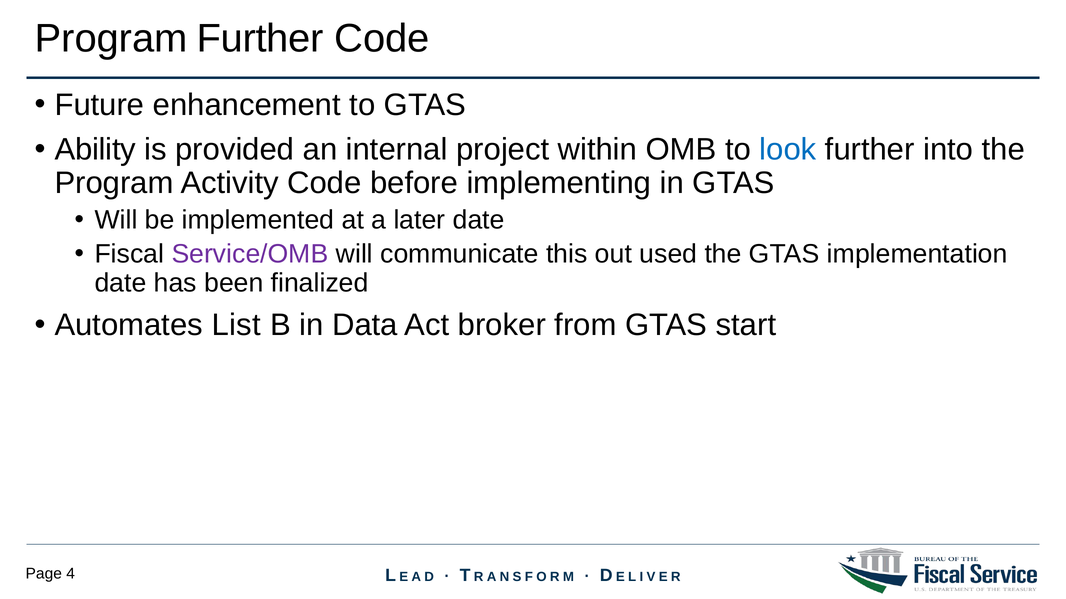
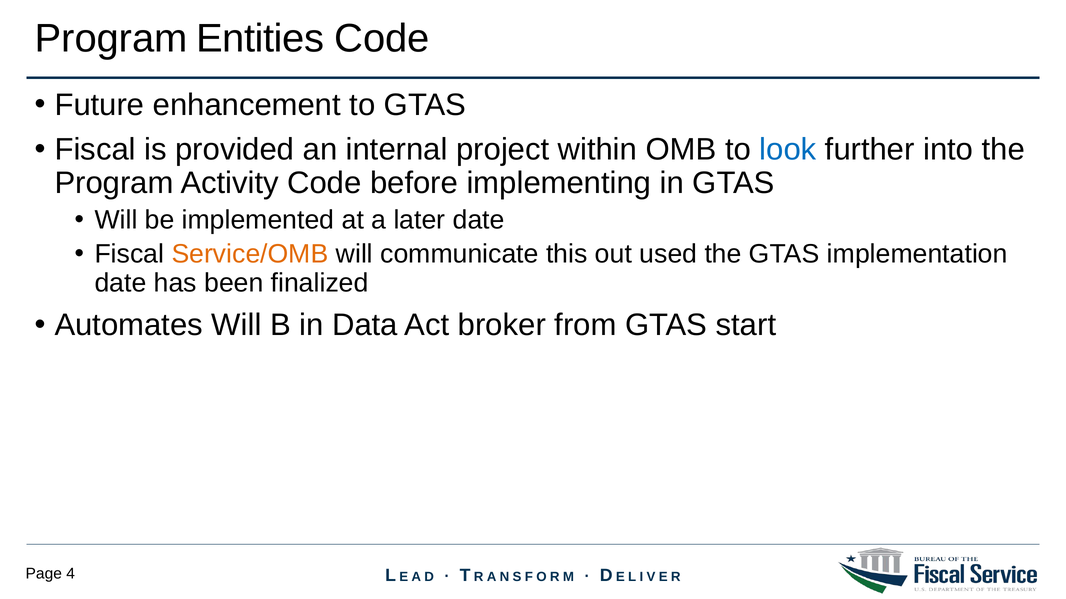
Program Further: Further -> Entities (260, 39)
Ability: Ability -> Fiscal (95, 150)
Service/OMB colour: purple -> orange (250, 254)
Automates List: List -> Will (236, 325)
